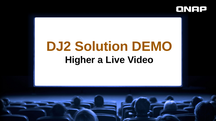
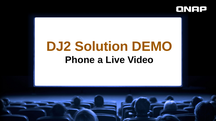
Higher: Higher -> Phone (80, 60)
